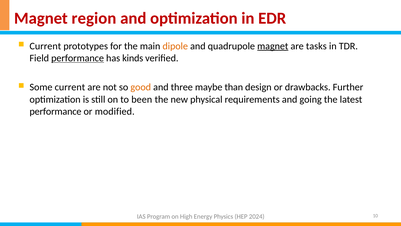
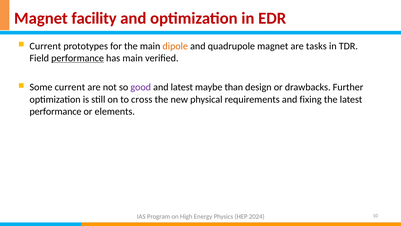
region: region -> facility (94, 18)
magnet underline: present -> none (273, 46)
has kinds: kinds -> main (133, 58)
good colour: orange -> purple (141, 87)
and three: three -> latest (182, 87)
been: been -> cross (142, 99)
going: going -> fixing (311, 99)
modified: modified -> elements (115, 111)
